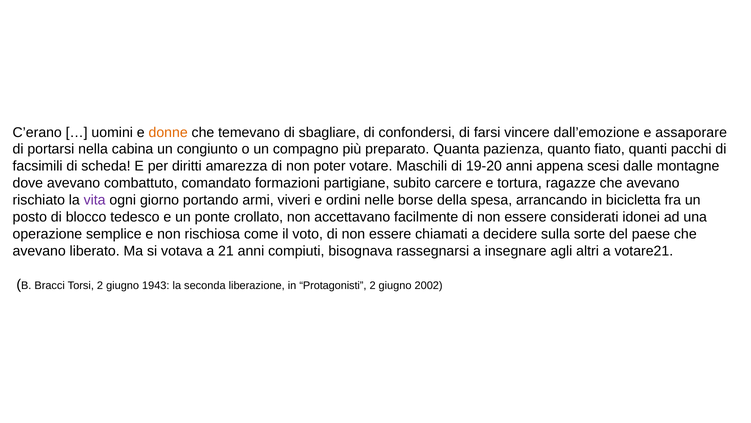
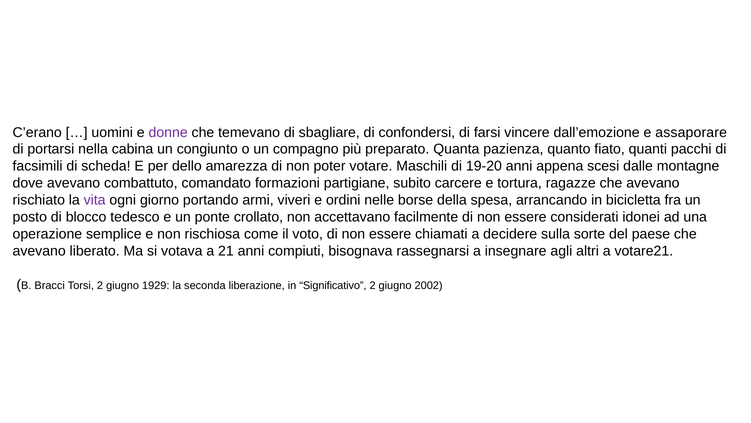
donne colour: orange -> purple (168, 132)
diritti: diritti -> dello (187, 166)
1943: 1943 -> 1929 (156, 285)
Protagonisti: Protagonisti -> Significativo (333, 285)
